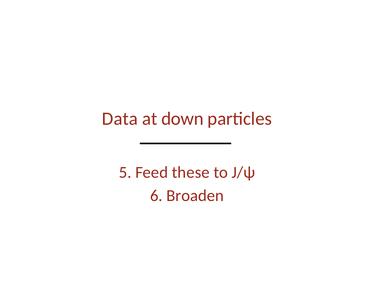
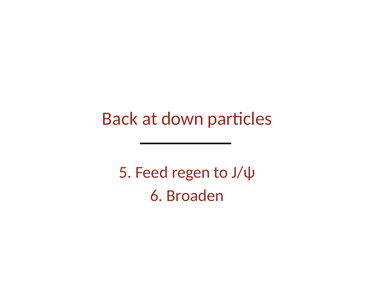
Data: Data -> Back (120, 119)
these: these -> regen (191, 172)
